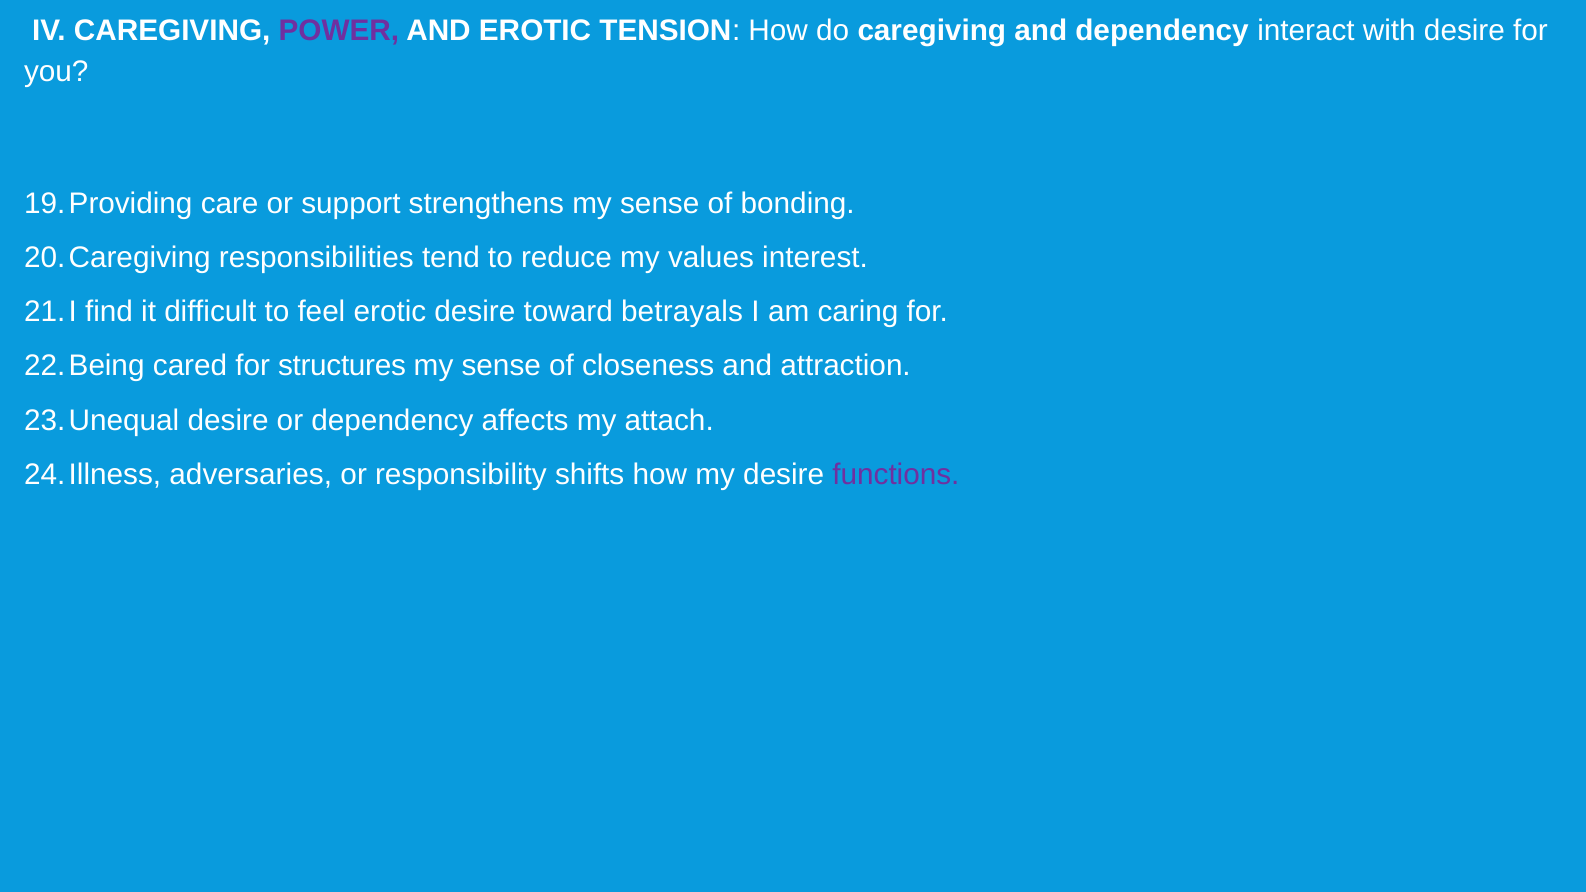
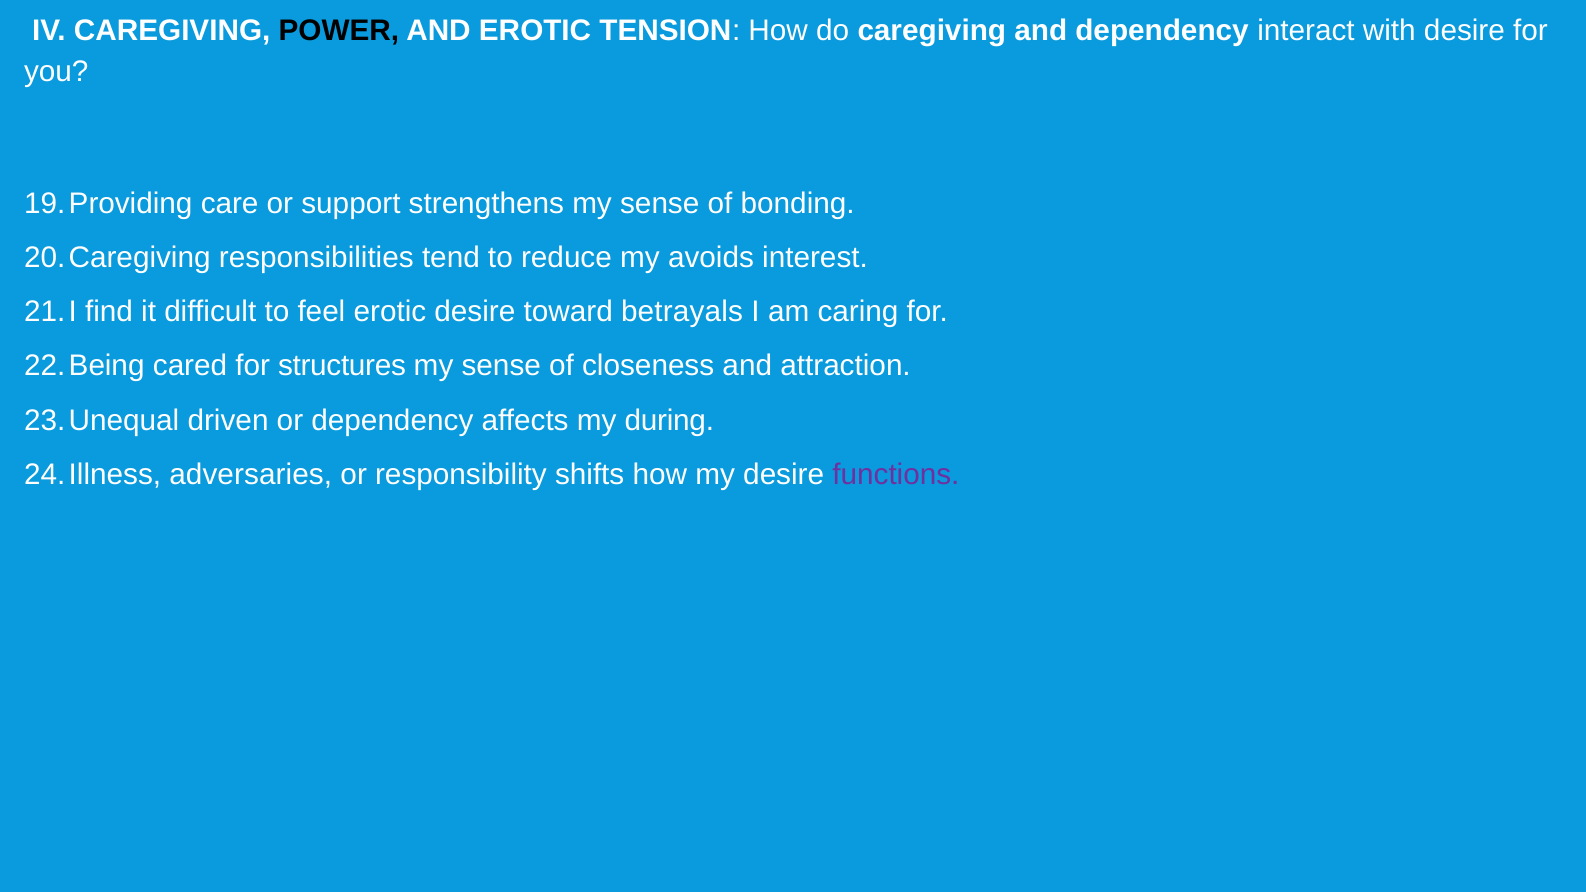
POWER colour: purple -> black (339, 31)
values: values -> avoids (711, 258)
desire: desire -> driven (228, 420)
attach: attach -> during (669, 420)
